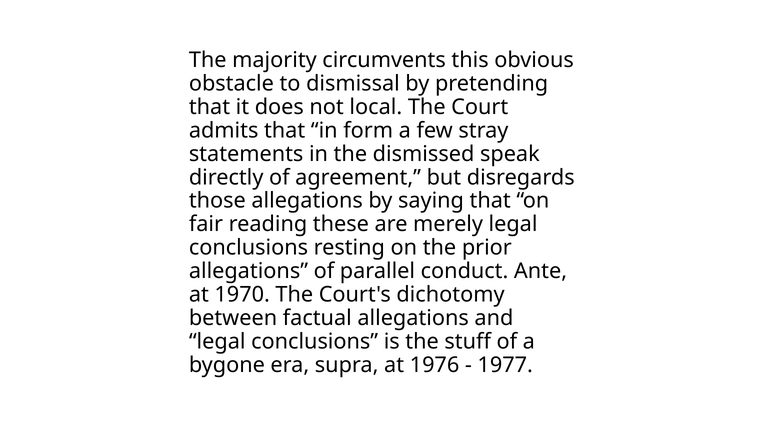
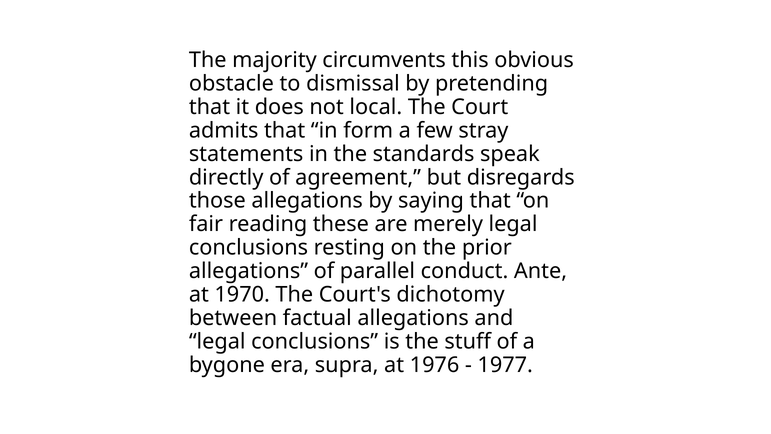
dismissed: dismissed -> standards (424, 154)
